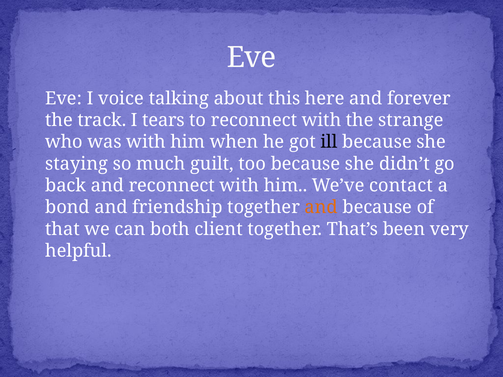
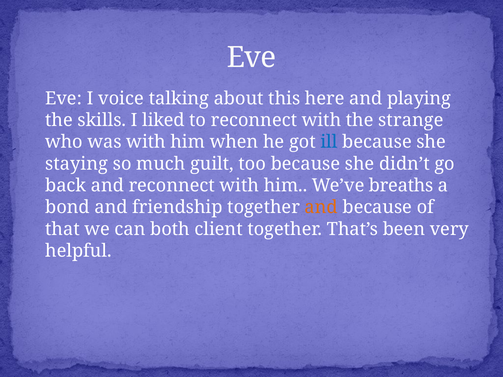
forever: forever -> playing (419, 98)
track: track -> skills (102, 120)
tears: tears -> liked (163, 120)
ill colour: black -> blue (329, 142)
contact: contact -> breaths (401, 186)
